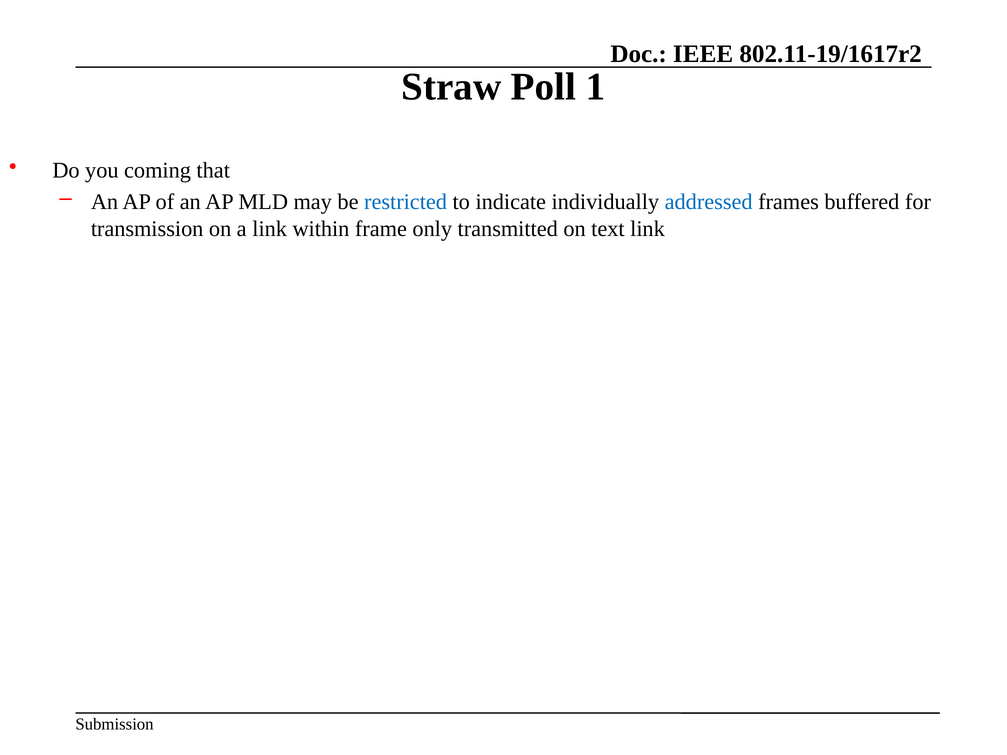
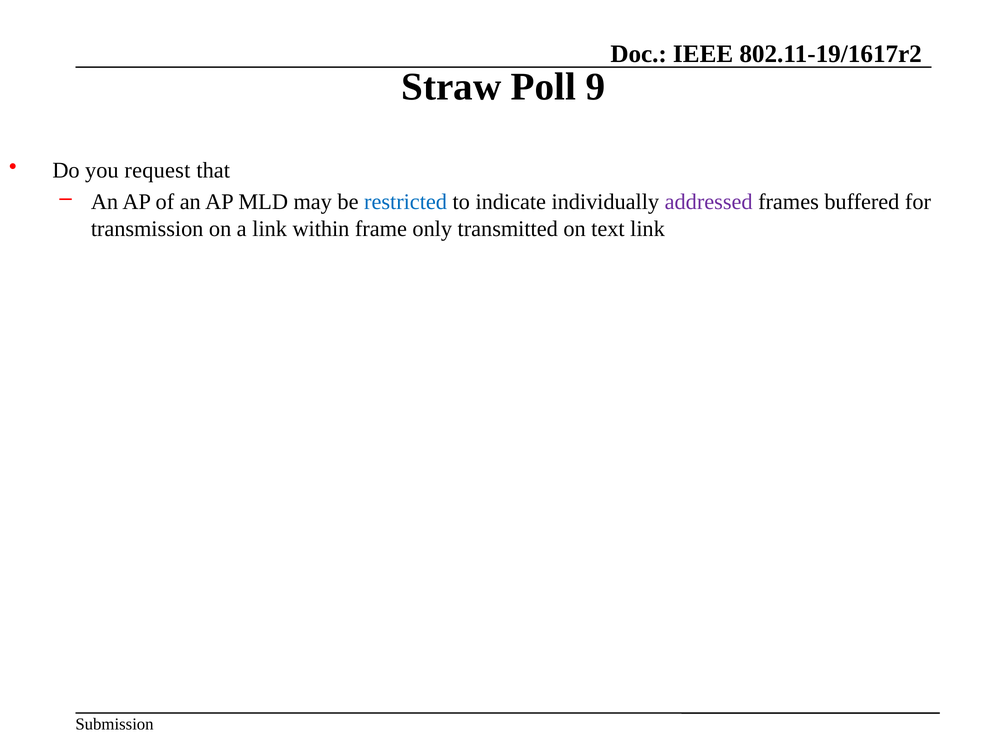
1: 1 -> 9 (596, 87)
coming: coming -> request (157, 171)
addressed colour: blue -> purple (709, 202)
